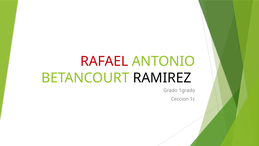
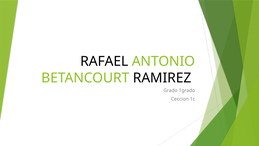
RAFAEL colour: red -> black (104, 61)
